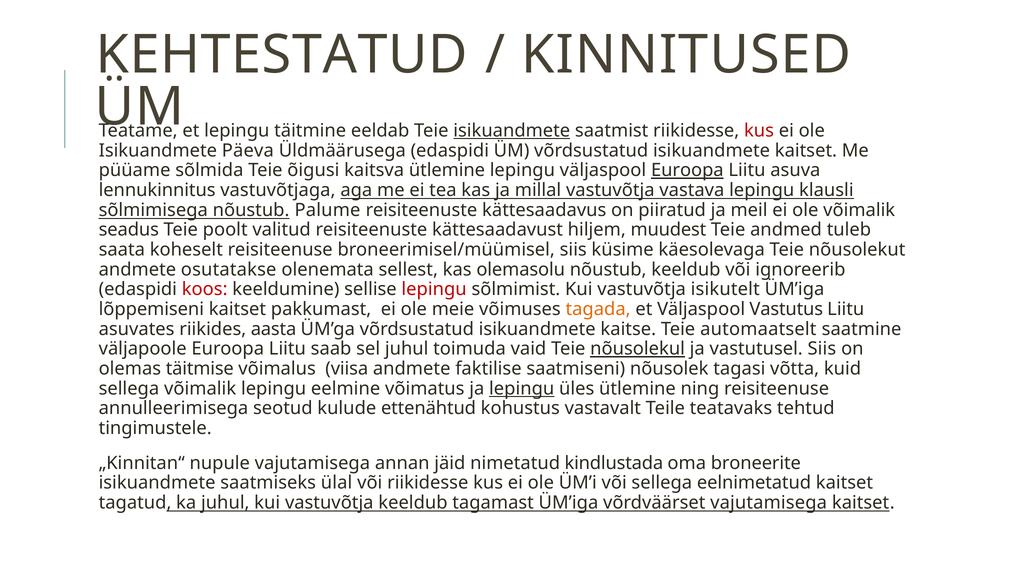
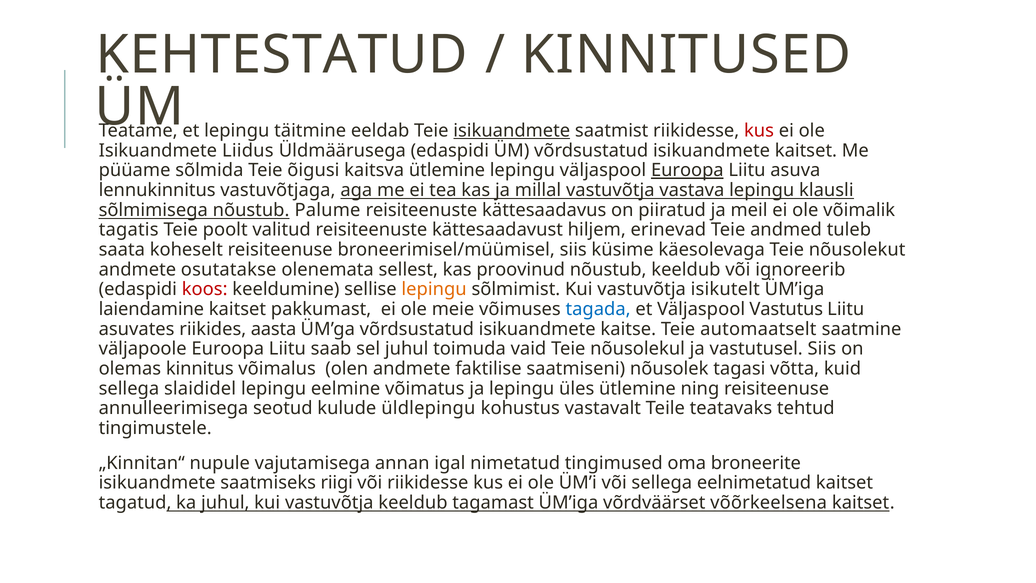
Päeva: Päeva -> Liidus (248, 150)
seadus: seadus -> tagatis (129, 230)
muudest: muudest -> erinevad (668, 230)
olemasolu: olemasolu -> proovinud (521, 269)
lepingu colour: red -> orange (434, 289)
lõppemiseni: lõppemiseni -> laiendamine (151, 309)
tagada colour: orange -> blue (598, 309)
nõusolekul underline: present -> none (638, 349)
täitmise: täitmise -> kinnitus (200, 368)
viisa: viisa -> olen (347, 368)
sellega võimalik: võimalik -> slaididel (200, 388)
lepingu underline: present -> none (522, 388)
ettenähtud: ettenähtud -> üldlepingu (428, 408)
jäid: jäid -> igal (450, 463)
kindlustada: kindlustada -> tingimused (614, 463)
ülal: ülal -> riigi (337, 483)
võrdväärset vajutamisega: vajutamisega -> võõrkeelsena (769, 503)
